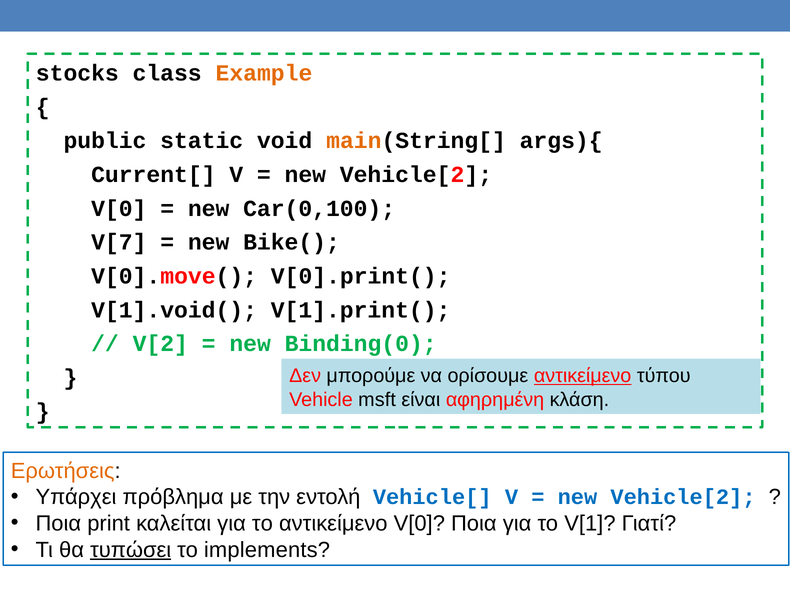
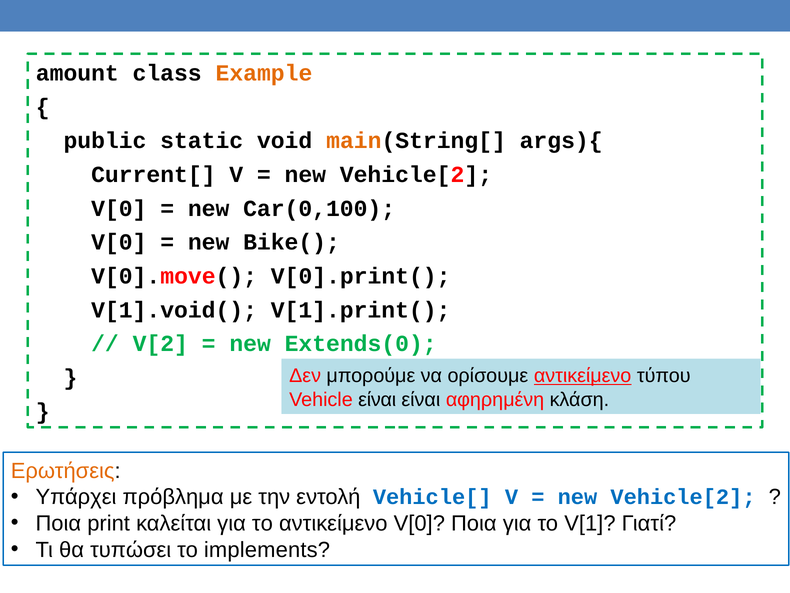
stocks: stocks -> amount (77, 73)
V[7: V[7 -> V[0 (119, 242)
Binding(0: Binding(0 -> Extends(0 (361, 343)
Vehicle msft: msft -> είναι (377, 399)
τυπώσει underline: present -> none (131, 549)
